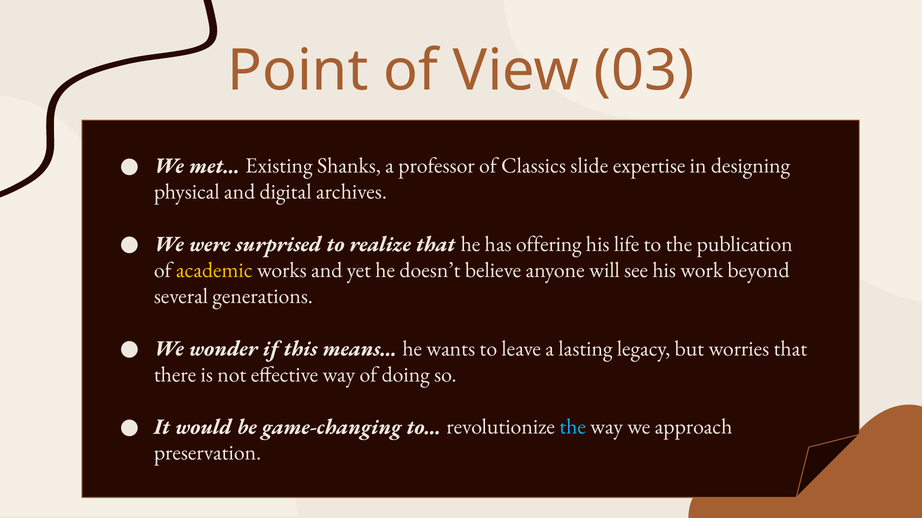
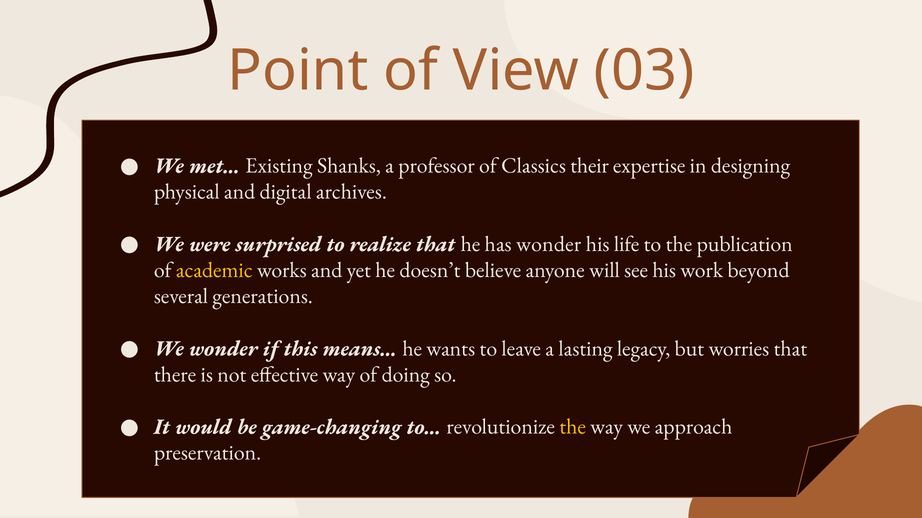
slide: slide -> their (590, 166)
has offering: offering -> wonder (549, 244)
the colour: light blue -> yellow (573, 427)
